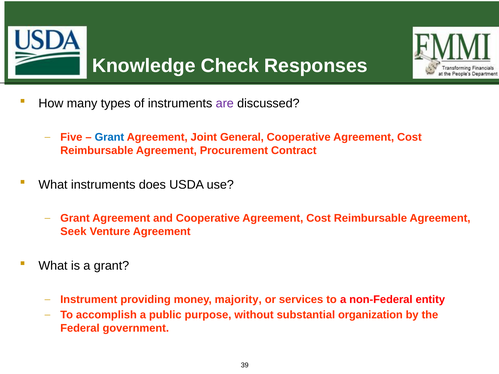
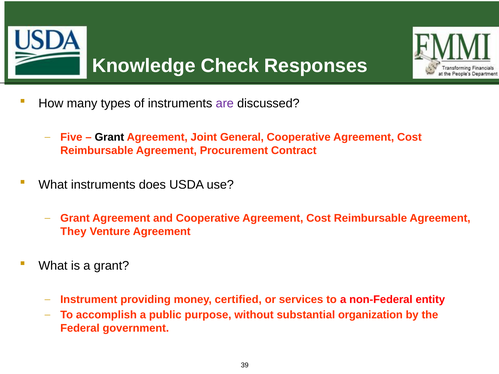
Grant colour: blue -> black (109, 137)
Seek: Seek -> They (73, 232)
majority: majority -> certified (238, 300)
